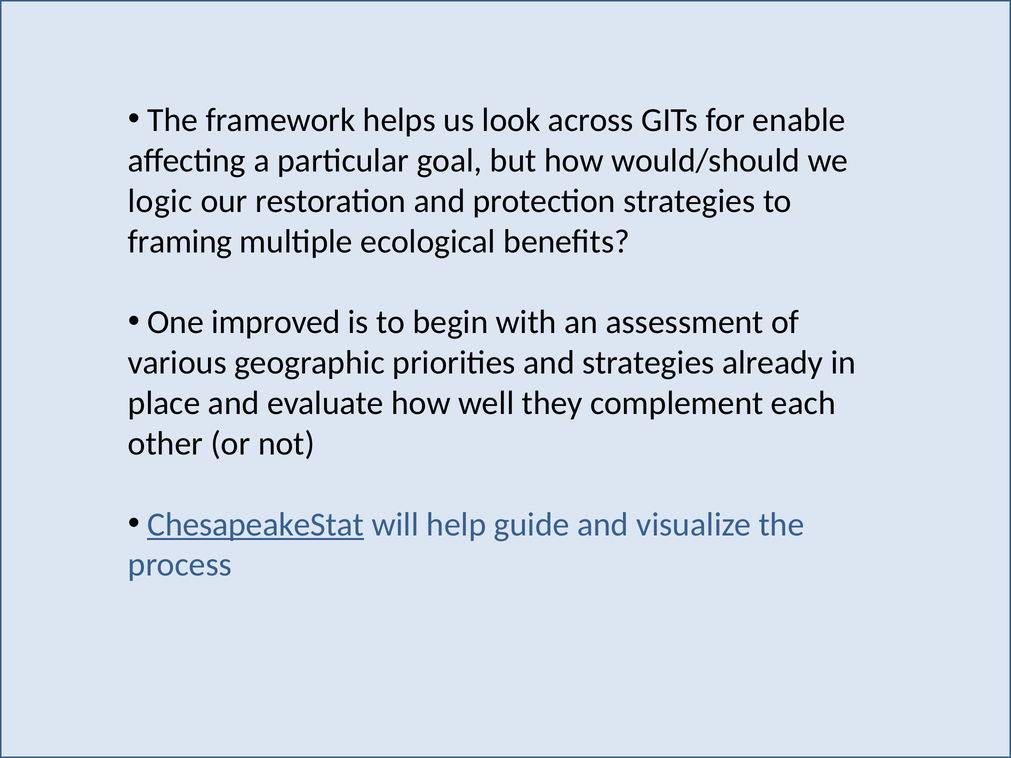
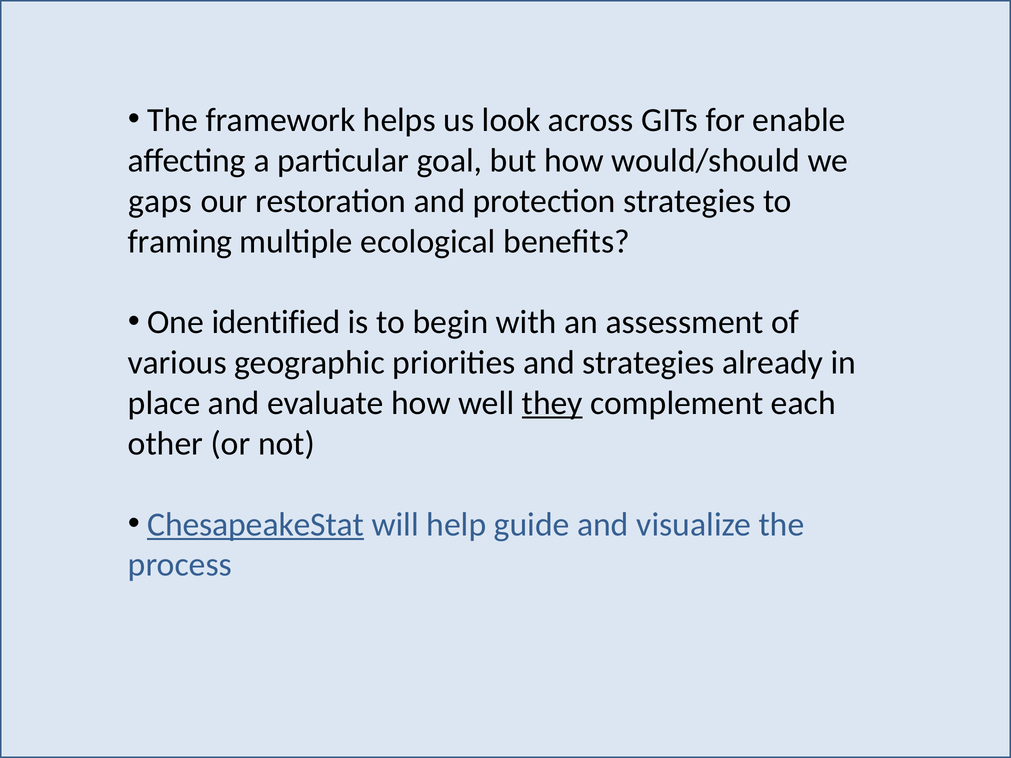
logic: logic -> gaps (160, 201)
improved: improved -> identified (276, 322)
they underline: none -> present (552, 403)
